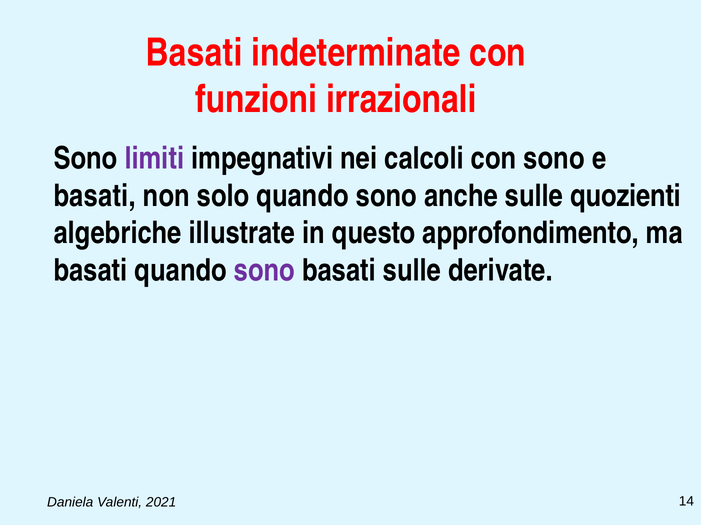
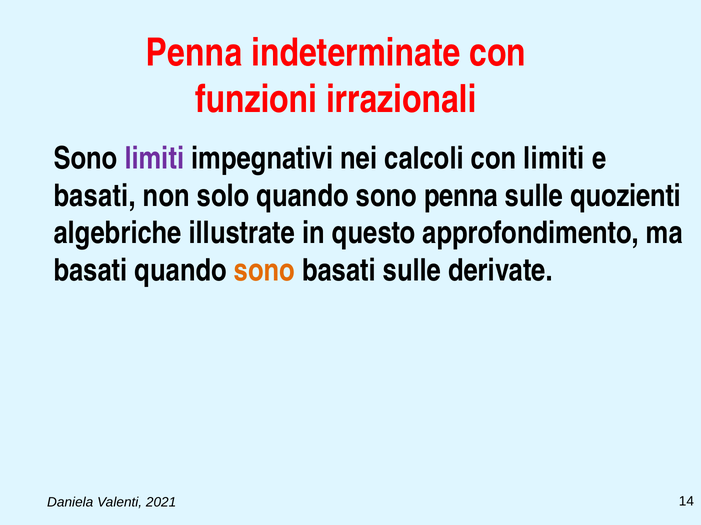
Basati: Basati -> Penna (194, 53)
con sono: sono -> limiti (554, 159)
sono anche: anche -> penna (461, 196)
sono colour: purple -> orange (264, 271)
